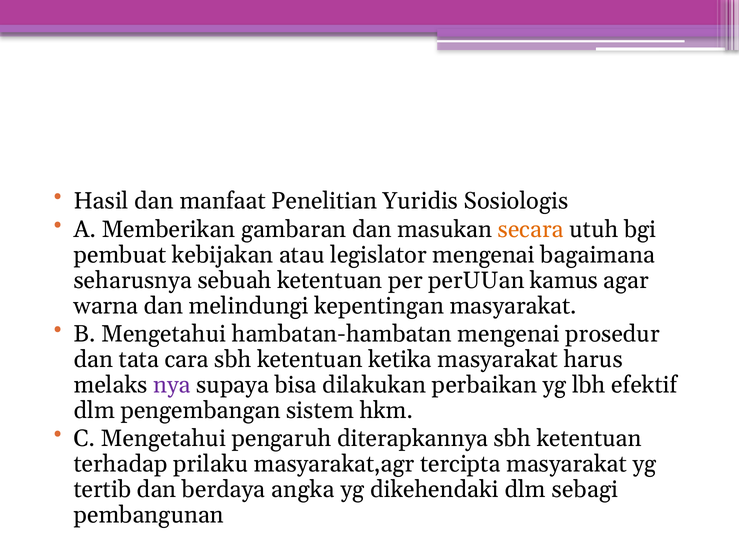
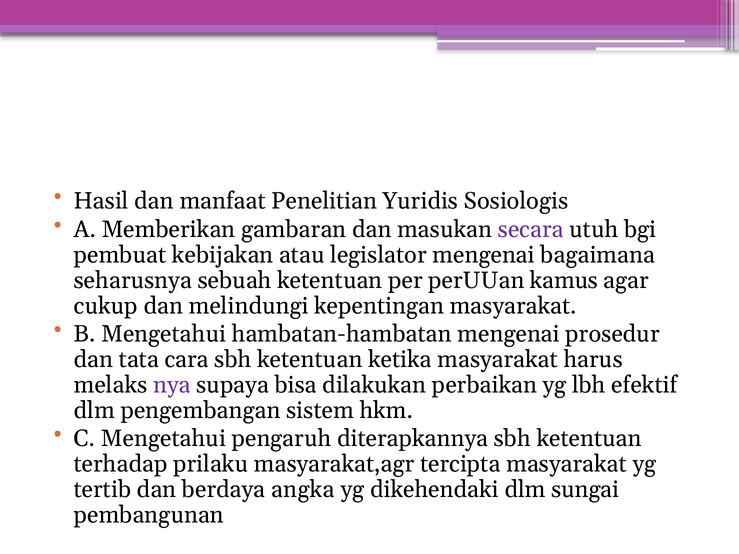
secara colour: orange -> purple (531, 229)
warna: warna -> cukup (106, 306)
sebagi: sebagi -> sungai (585, 490)
